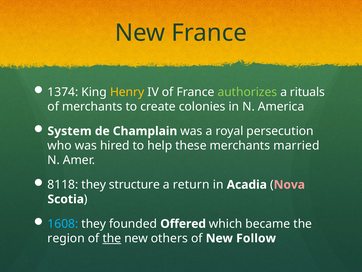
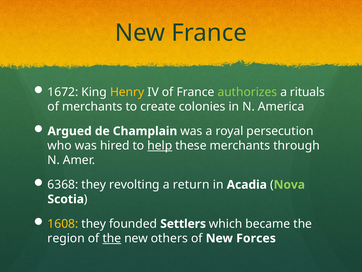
1374: 1374 -> 1672 (63, 92)
System: System -> Argued (70, 131)
help underline: none -> present (160, 145)
married: married -> through (297, 145)
8118: 8118 -> 6368 (63, 184)
structure: structure -> revolting (134, 184)
Nova colour: pink -> light green (289, 184)
1608 colour: light blue -> yellow (63, 223)
Offered: Offered -> Settlers (183, 223)
Follow: Follow -> Forces (256, 238)
